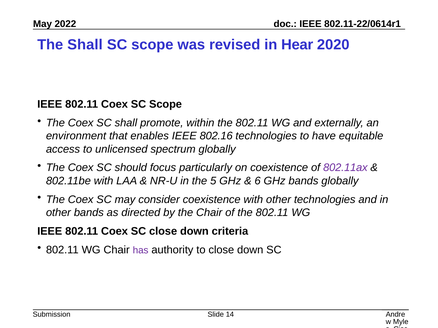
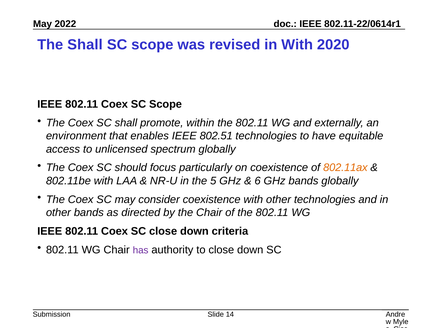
in Hear: Hear -> With (297, 45)
802.16: 802.16 -> 802.51 (216, 136)
802.11ax colour: purple -> orange (345, 168)
